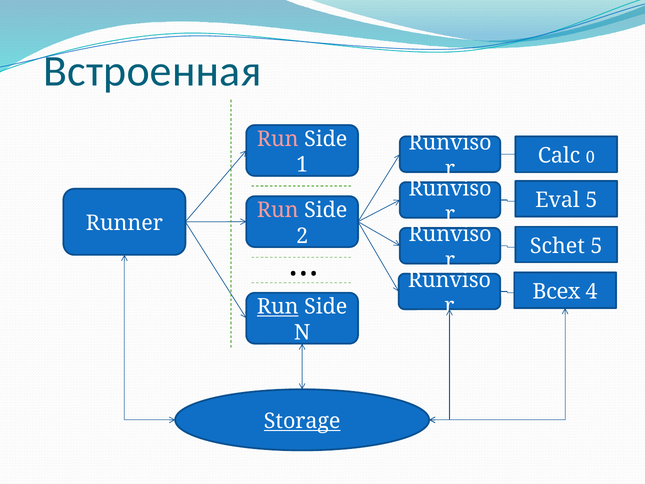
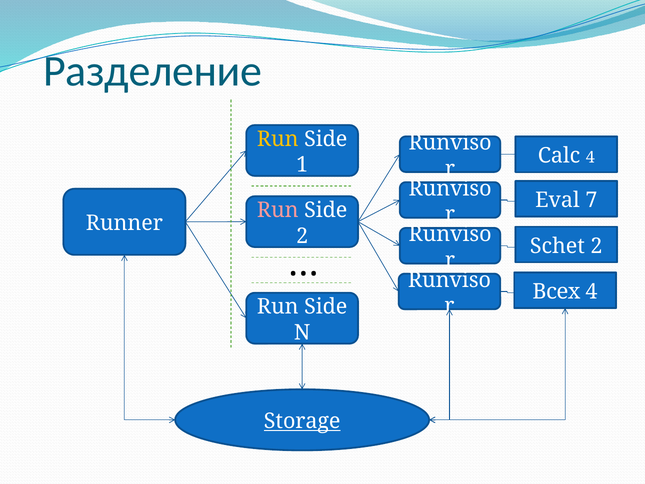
Встроенная: Встроенная -> Разделение (153, 71)
Run colour: pink -> yellow (278, 139)
Calc 0: 0 -> 4 (590, 158)
Eval 5: 5 -> 7 (591, 200)
Schet 5: 5 -> 2 (597, 246)
Run underline: present -> none (278, 307)
